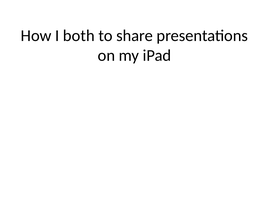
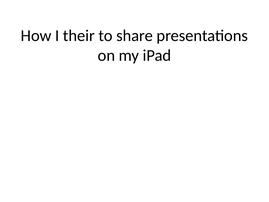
both: both -> their (79, 36)
